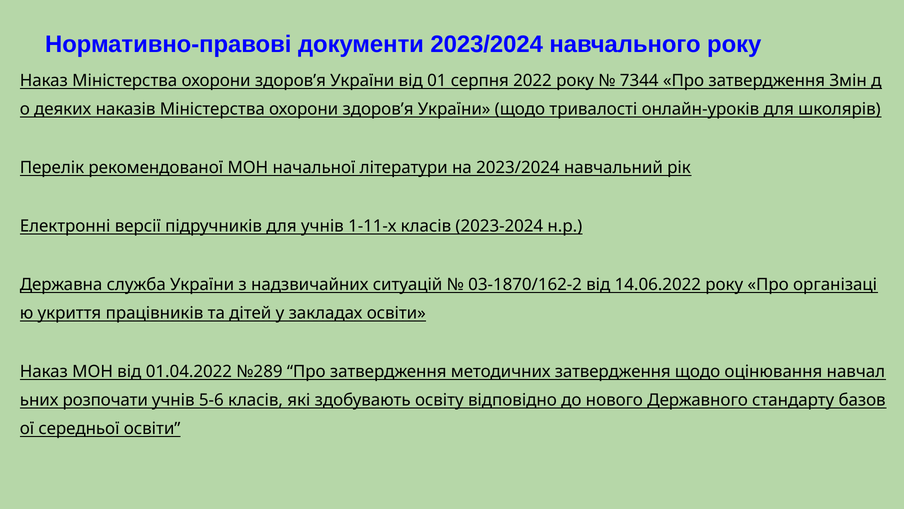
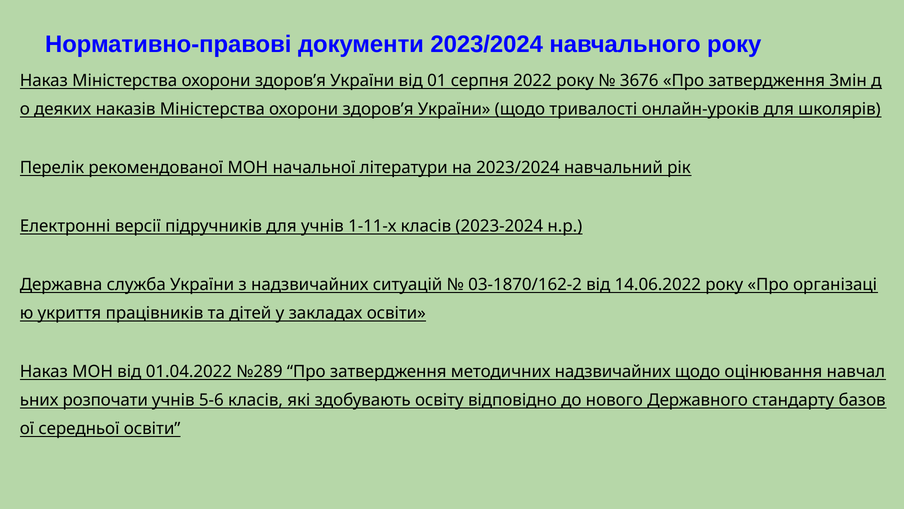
7344: 7344 -> 3676 (639, 81)
методичних затвердження: затвердження -> надзвичайних (613, 371)
